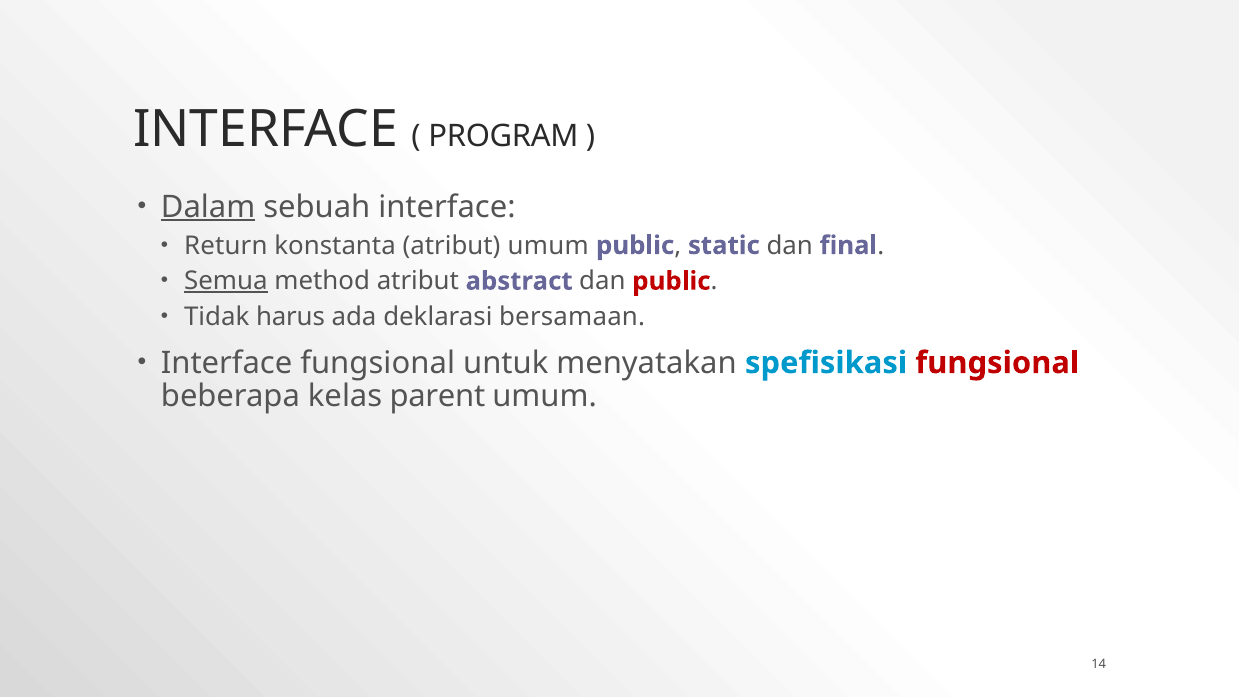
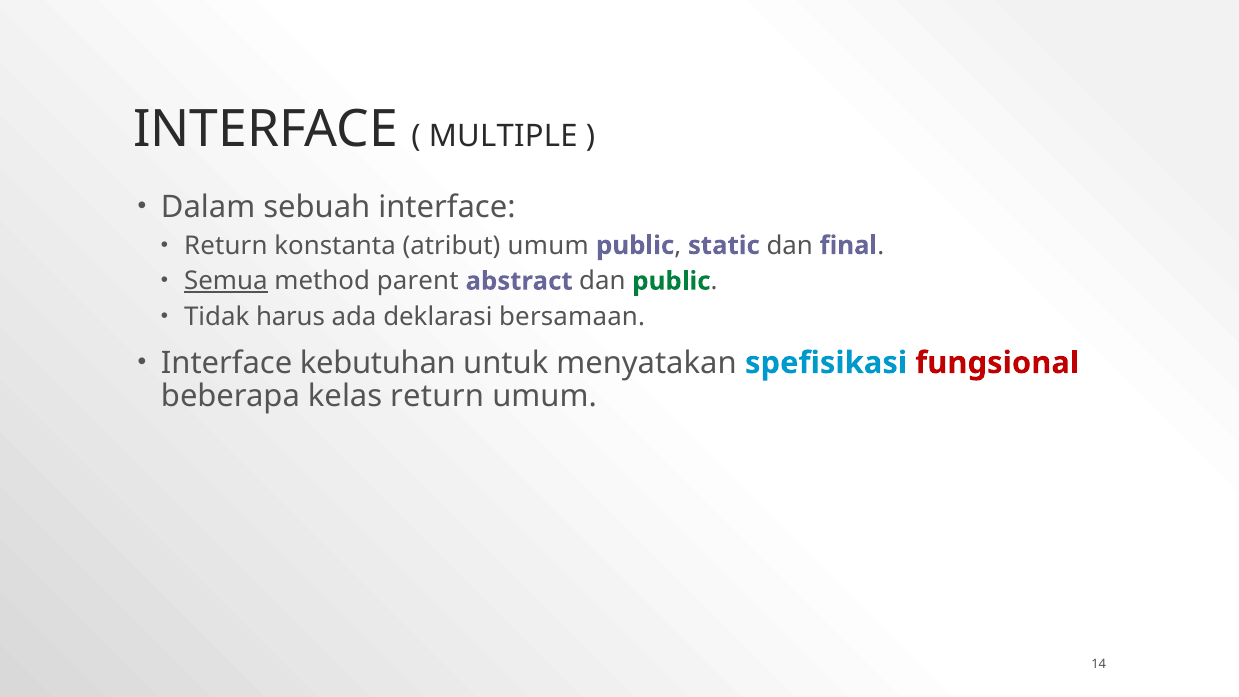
PROGRAM: PROGRAM -> MULTIPLE (503, 137)
Dalam underline: present -> none (208, 207)
method atribut: atribut -> parent (418, 281)
public colour: red -> green (671, 281)
Interface fungsional: fungsional -> kebutuhan (378, 363)
kelas parent: parent -> return (437, 396)
